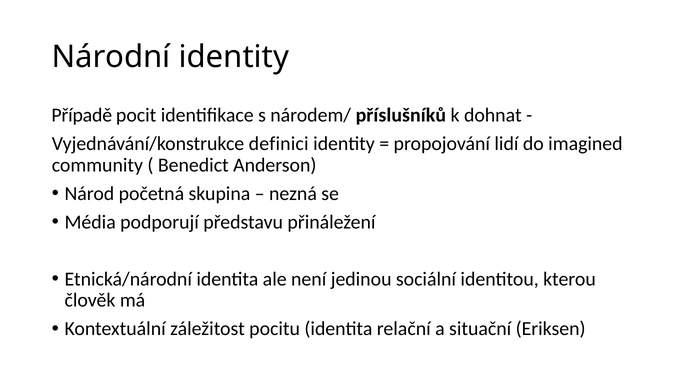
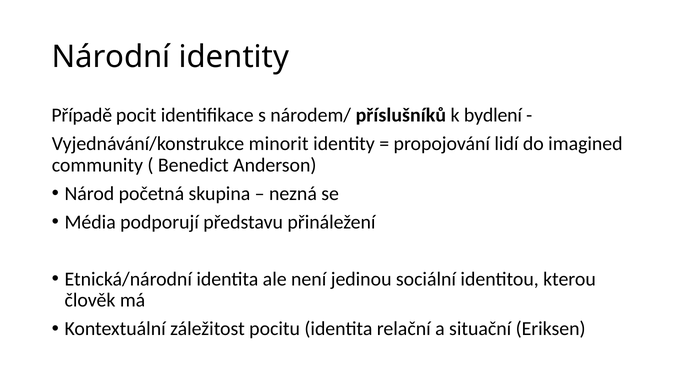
dohnat: dohnat -> bydlení (493, 115)
definici: definici -> minorit (279, 143)
